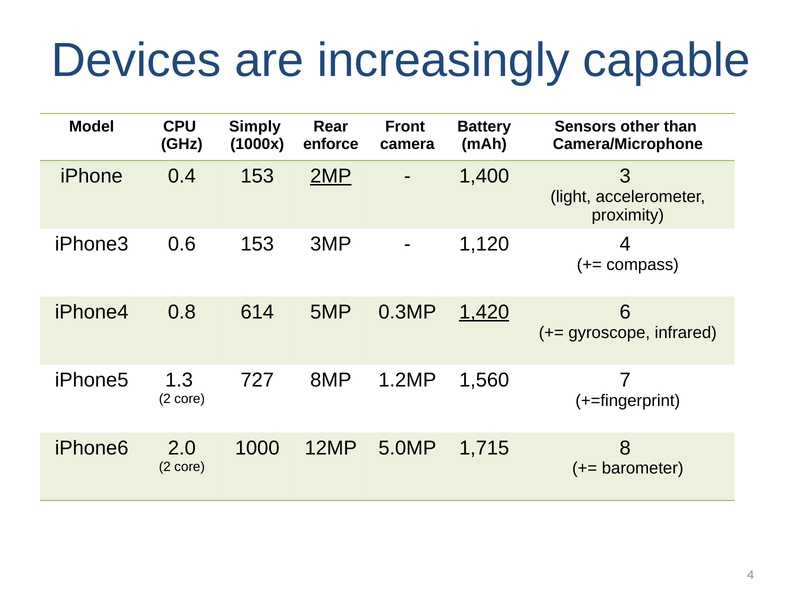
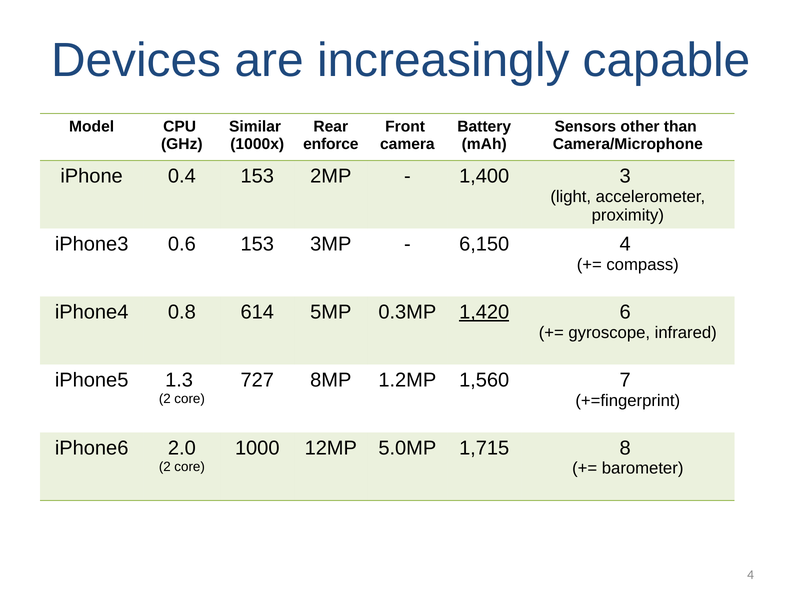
Simply: Simply -> Similar (255, 127)
2MP underline: present -> none (331, 176)
1,120: 1,120 -> 6,150 (484, 244)
